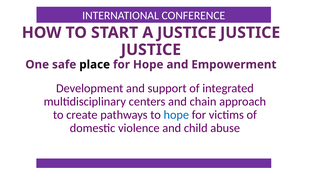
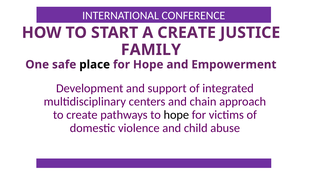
A JUSTICE: JUSTICE -> CREATE (187, 33)
JUSTICE: JUSTICE -> FAMILY (151, 50)
hope colour: blue -> black (176, 115)
